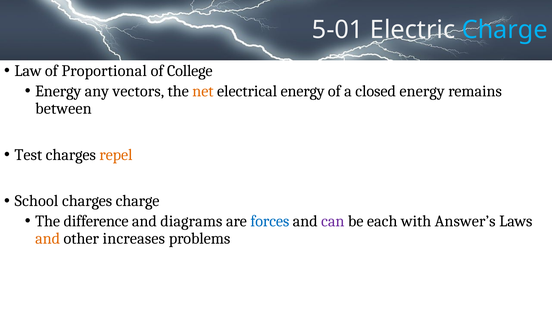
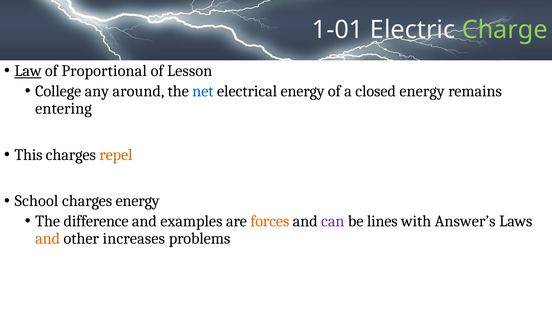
5-01: 5-01 -> 1-01 (338, 30)
Charge colour: light blue -> light green (505, 30)
Law underline: none -> present (28, 71)
College: College -> Lesson (190, 71)
Energy: Energy -> College (58, 91)
vectors: vectors -> around (138, 91)
net colour: orange -> blue (203, 91)
between: between -> entering (63, 108)
Test: Test -> This (28, 154)
charges charge: charge -> energy (138, 201)
diagrams: diagrams -> examples (191, 221)
forces colour: blue -> orange (270, 221)
each: each -> lines (382, 221)
